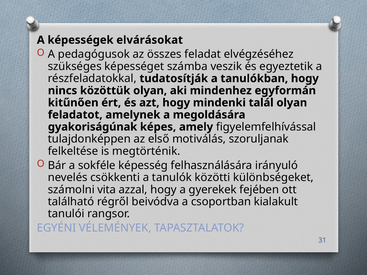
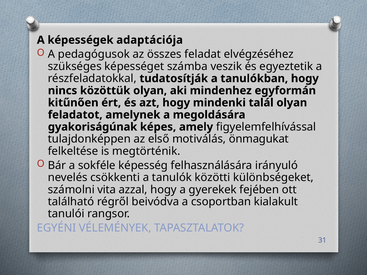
elvárásokat: elvárásokat -> adaptációja (150, 40)
szoruljanak: szoruljanak -> önmagukat (259, 139)
